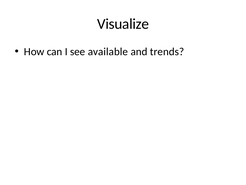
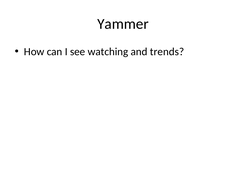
Visualize: Visualize -> Yammer (123, 24)
available: available -> watching (108, 52)
